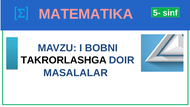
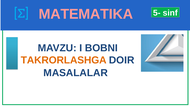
TAKRORLASHGA colour: black -> orange (64, 60)
